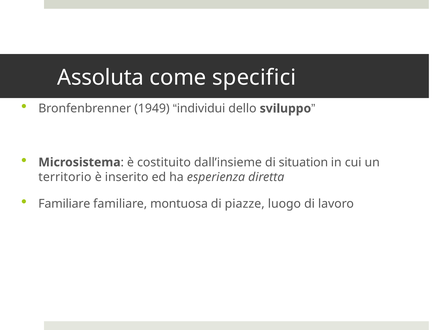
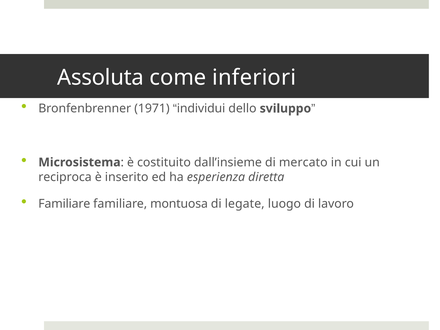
specifici: specifici -> inferiori (254, 78)
1949: 1949 -> 1971 (152, 108)
situation: situation -> mercato (303, 162)
territorio: territorio -> reciproca (65, 177)
piazze: piazze -> legate (245, 204)
